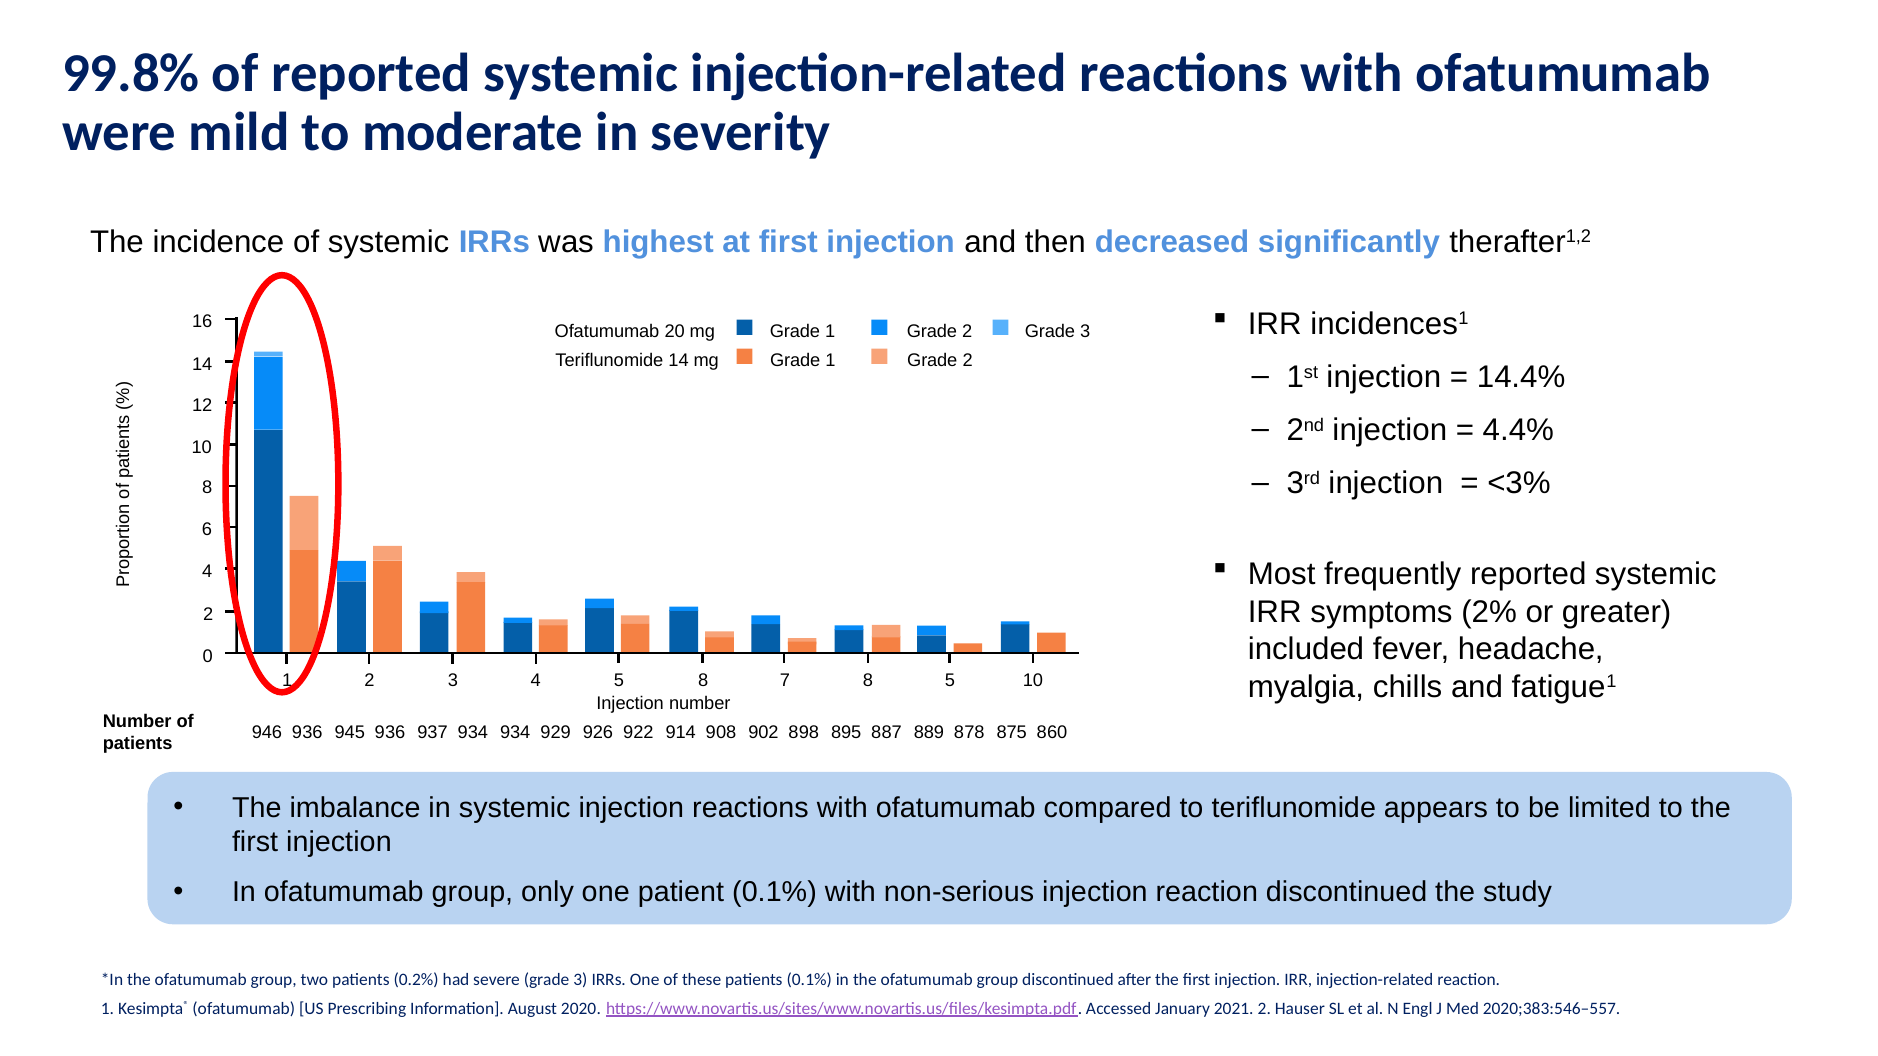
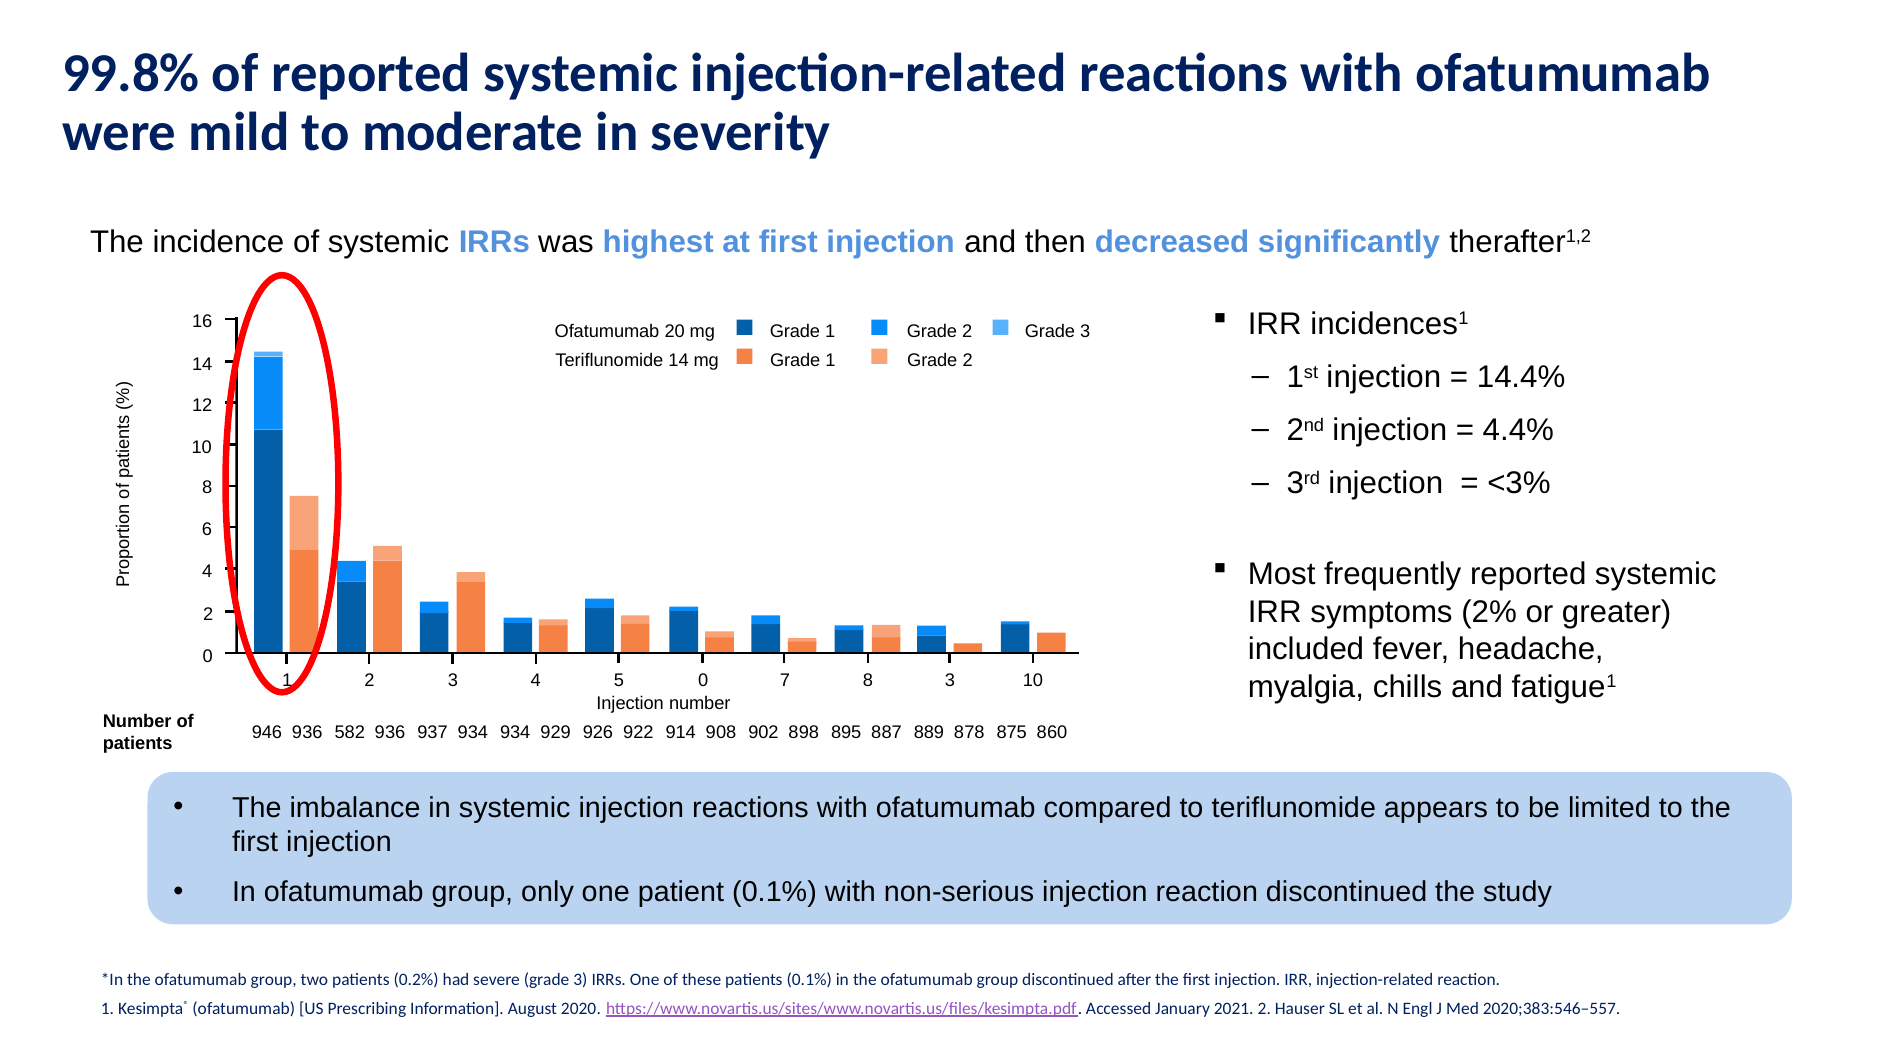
5 8: 8 -> 0 (703, 680)
8 5: 5 -> 3 (950, 680)
945: 945 -> 582 (350, 733)
